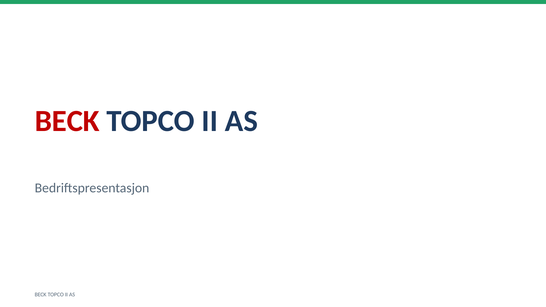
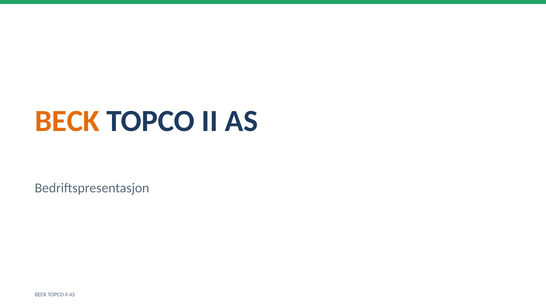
BECK colour: red -> orange (67, 121)
